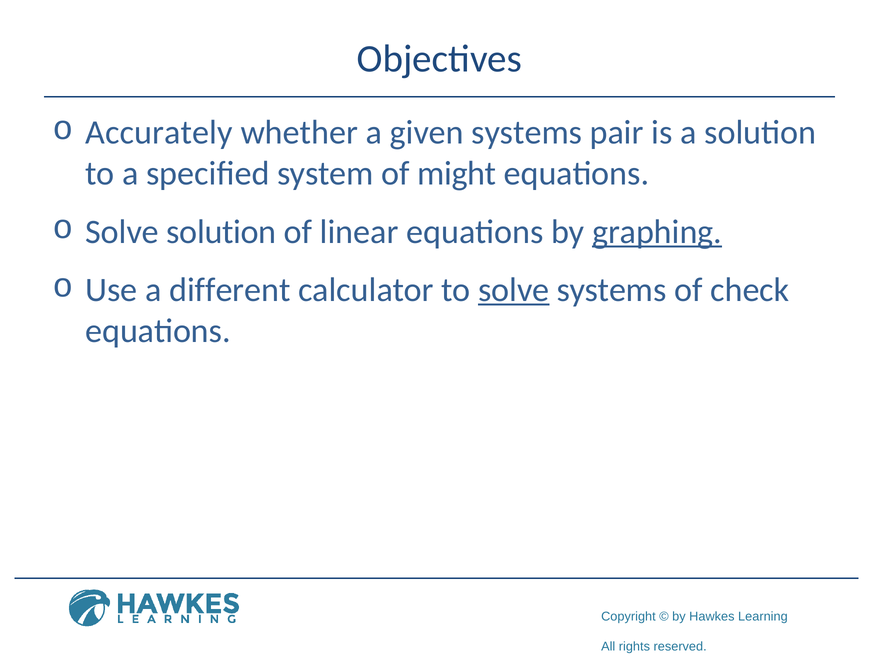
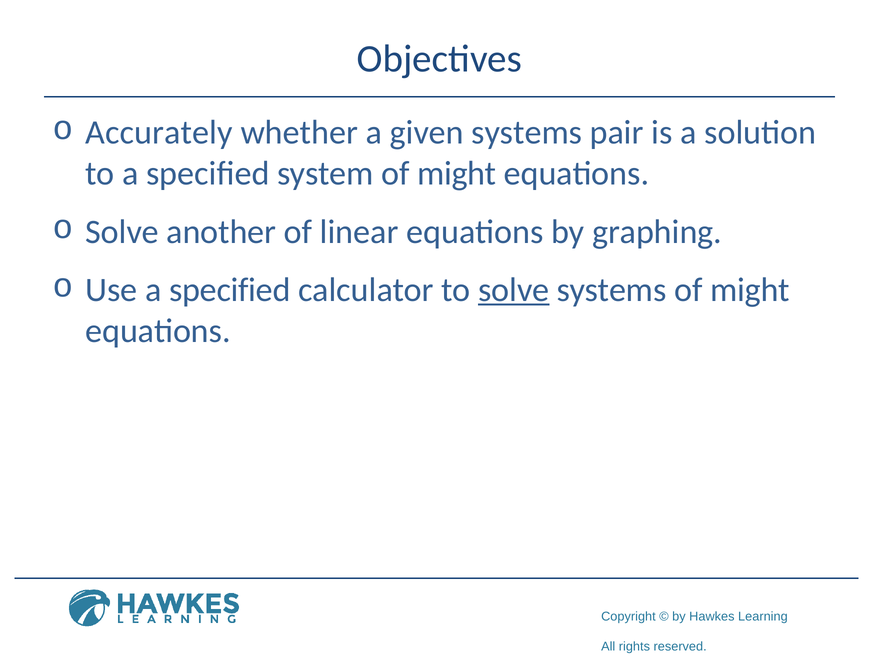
Solve solution: solution -> another (221, 232)
graphing underline: present -> none (657, 232)
Use a different: different -> specified (230, 290)
systems of check: check -> might (750, 290)
